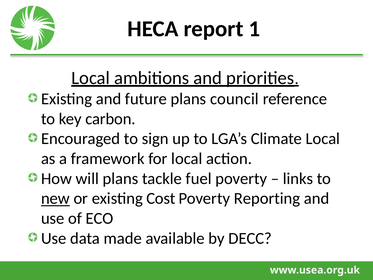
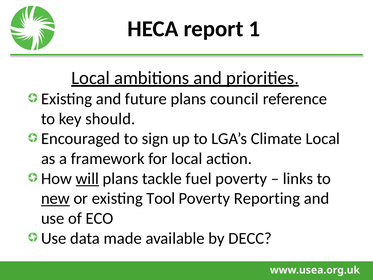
carbon: carbon -> should (110, 119)
will underline: none -> present (87, 178)
Cost: Cost -> Tool (161, 198)
